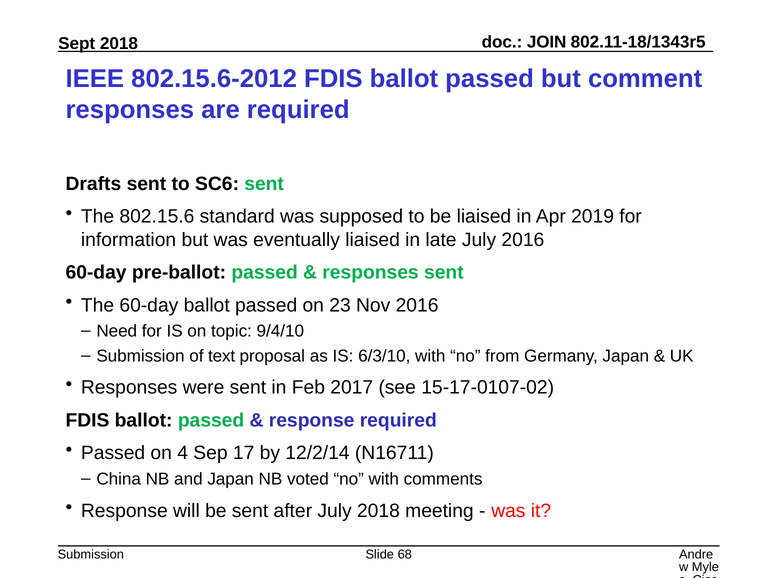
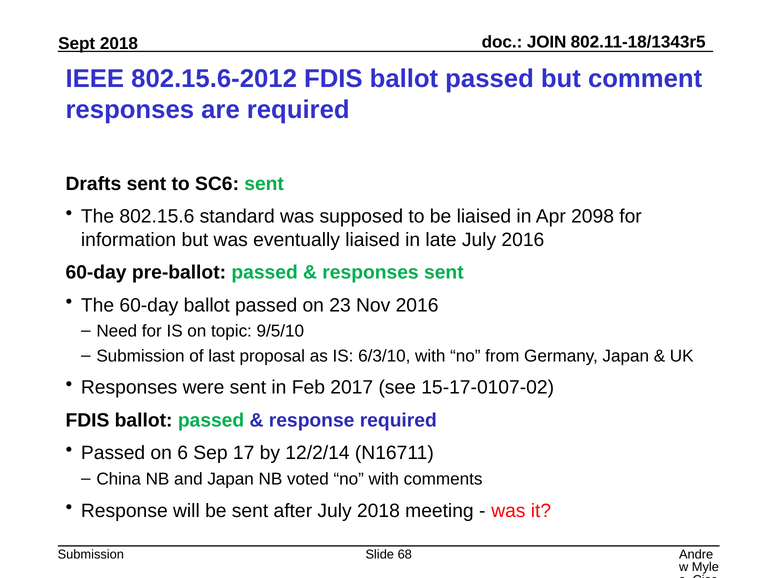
2019: 2019 -> 2098 (593, 217)
9/4/10: 9/4/10 -> 9/5/10 (280, 331)
text: text -> last (222, 356)
4: 4 -> 6 (183, 453)
